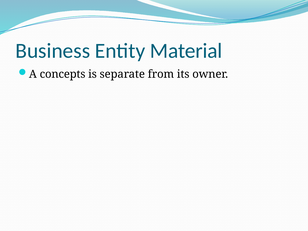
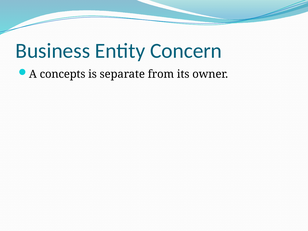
Material: Material -> Concern (186, 51)
